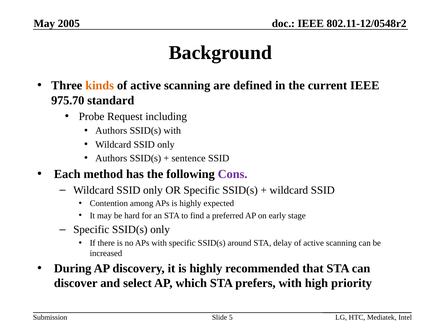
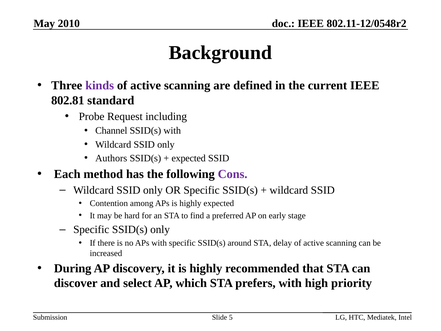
2005: 2005 -> 2010 (69, 24)
kinds colour: orange -> purple (100, 86)
975.70: 975.70 -> 802.81 (68, 100)
Authors: Authors -> Channel (111, 131)
sentence: sentence -> expected (189, 158)
